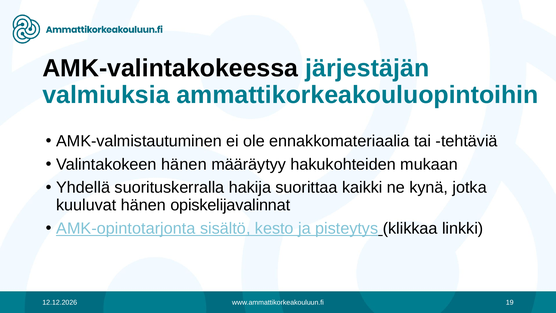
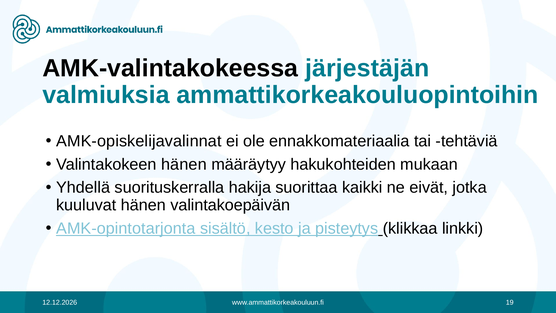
AMK-valmistautuminen: AMK-valmistautuminen -> AMK-opiskelijavalinnat (139, 141)
kynä: kynä -> eivät (429, 187)
opiskelijavalinnat: opiskelijavalinnat -> valintakoepäivän (230, 205)
